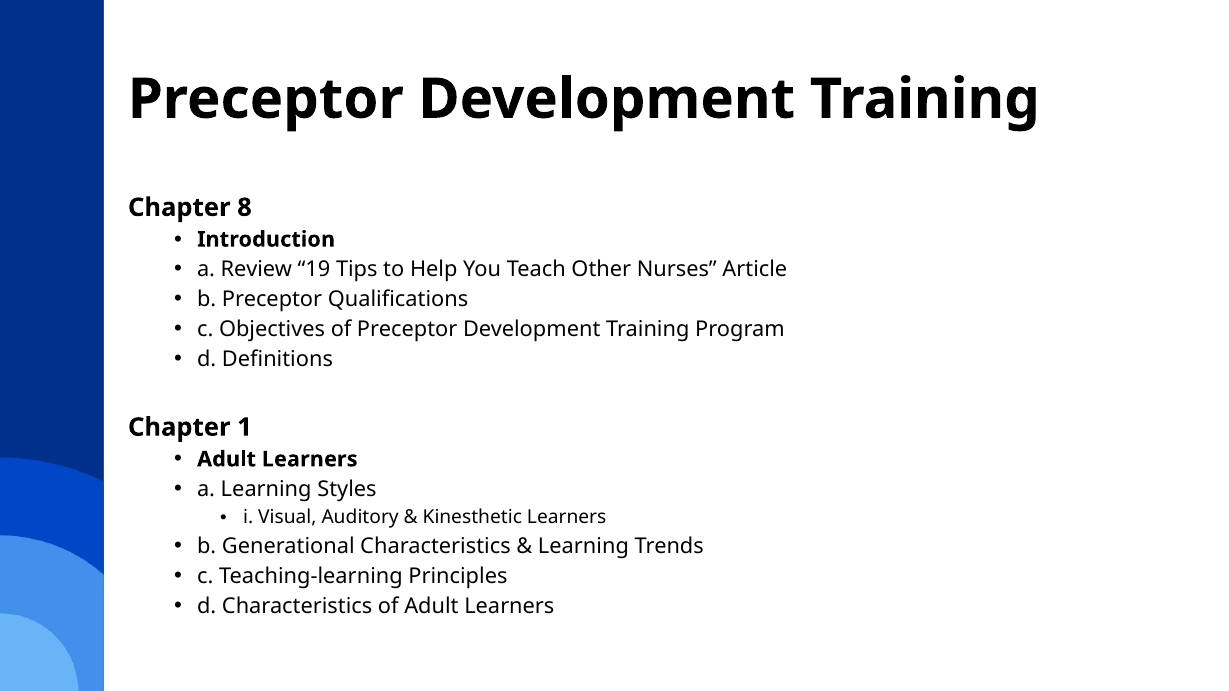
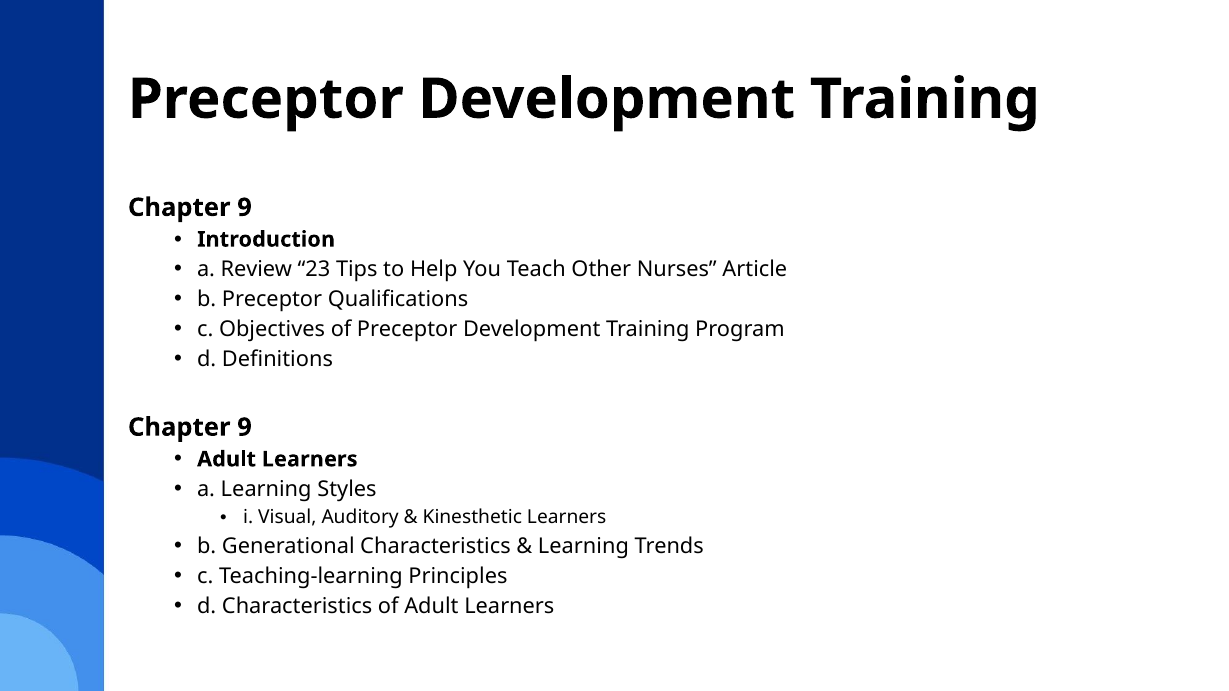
8: 8 -> 9 (245, 208)
19: 19 -> 23 (314, 269)
1: 1 -> 9 (245, 427)
